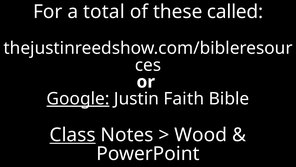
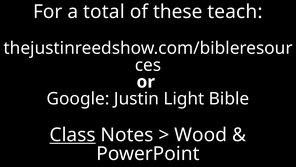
called: called -> teach (235, 12)
Google underline: present -> none (78, 98)
Faith: Faith -> Light (184, 98)
